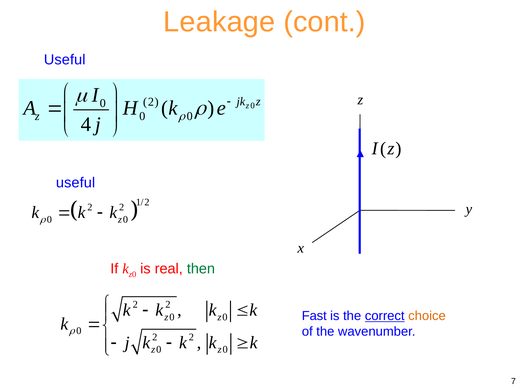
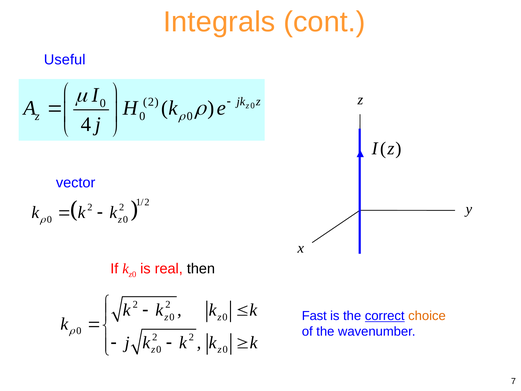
Leakage: Leakage -> Integrals (219, 22)
useful: useful -> vector (76, 183)
then colour: green -> black (201, 268)
